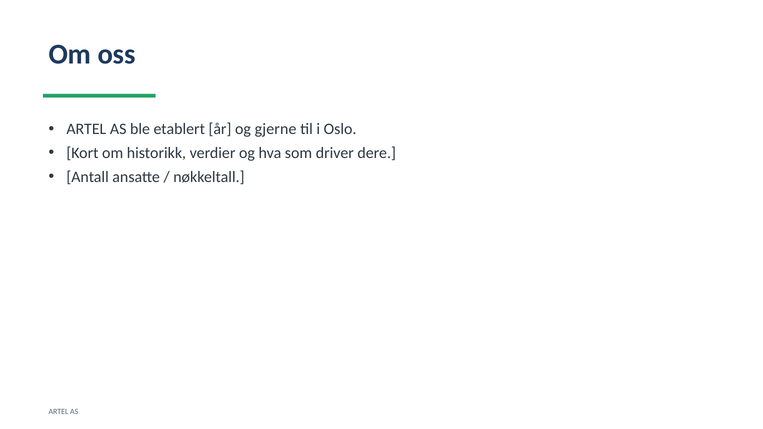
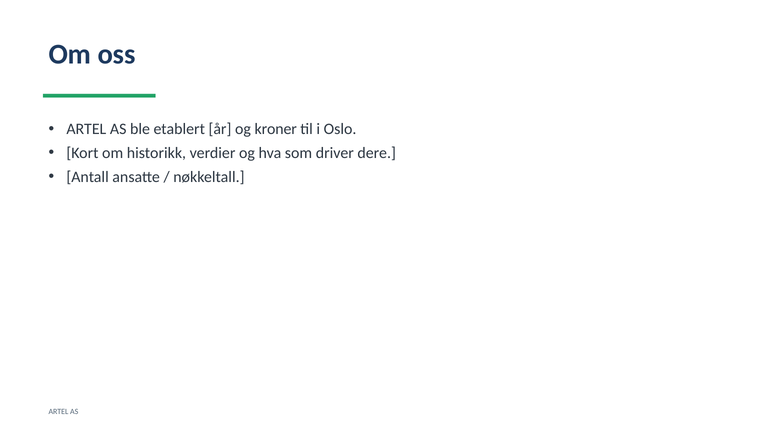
gjerne: gjerne -> kroner (276, 129)
